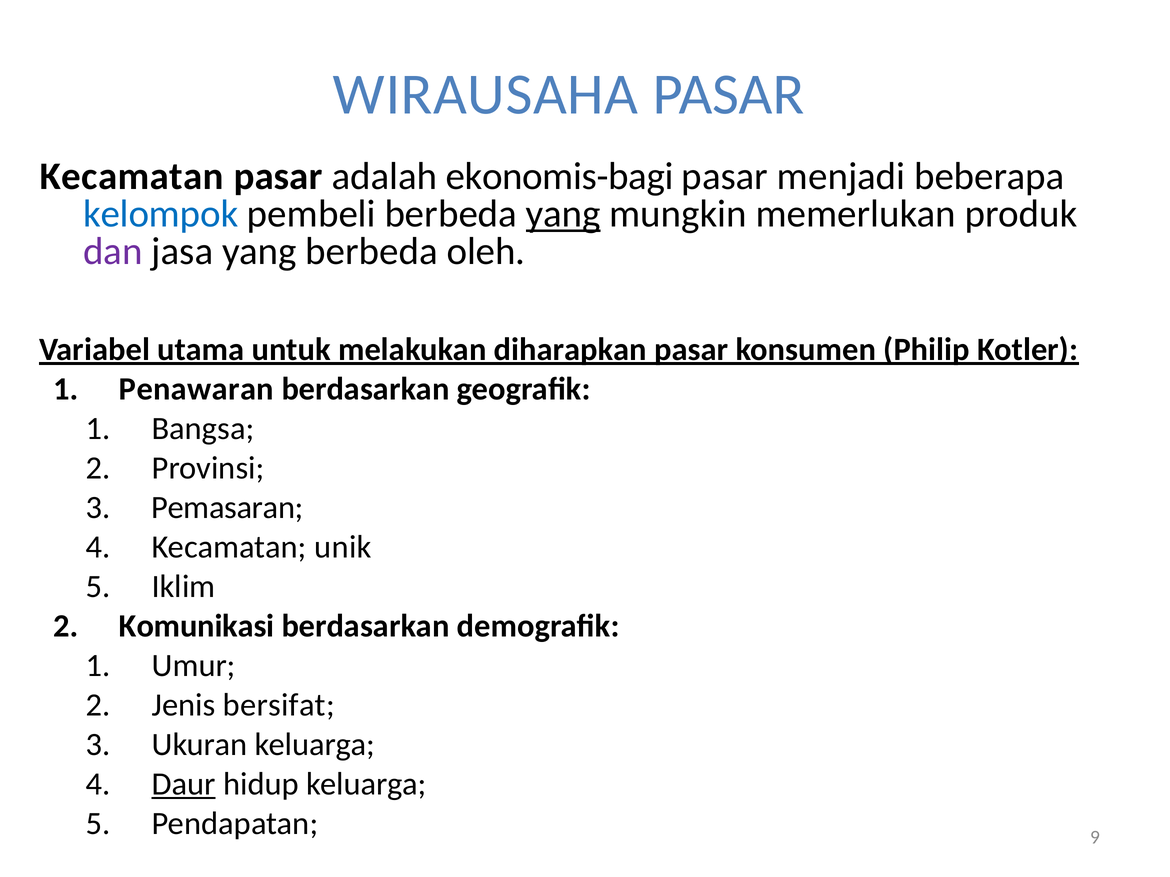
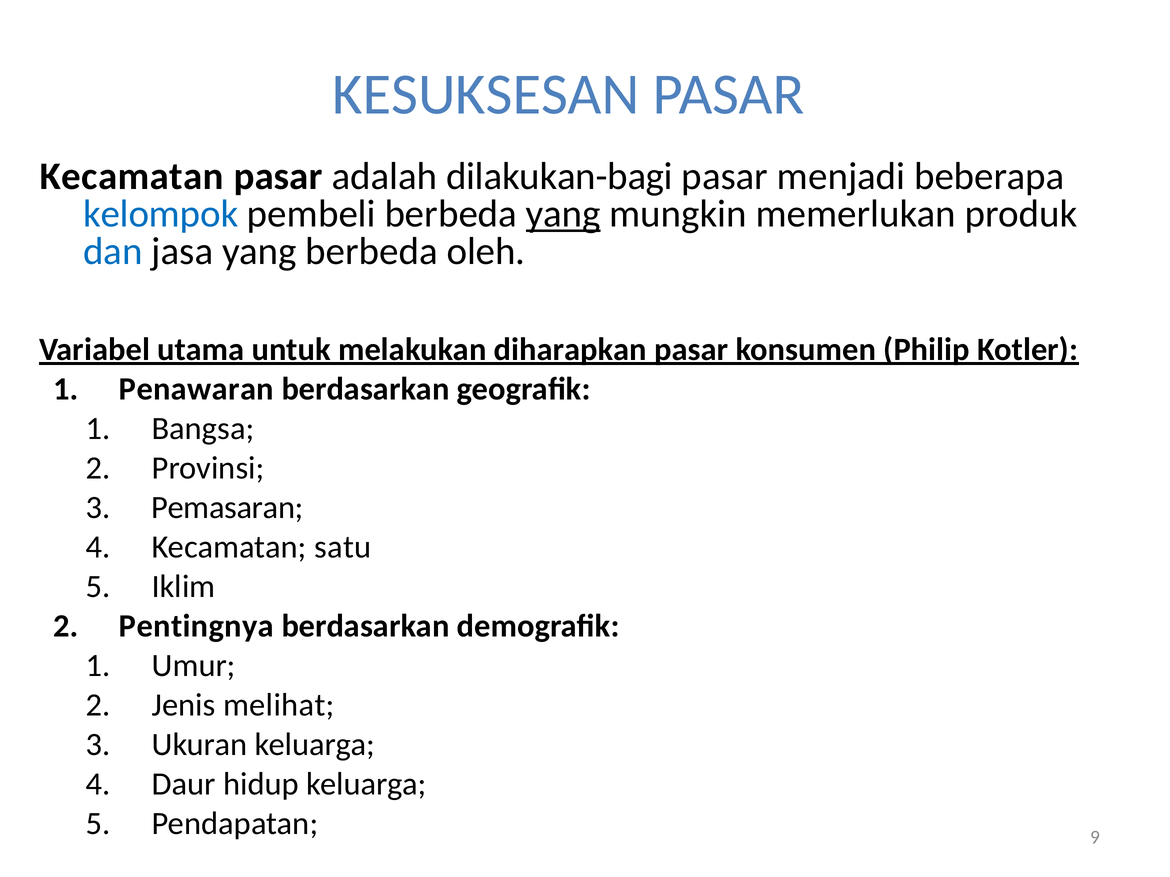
WIRAUSAHA: WIRAUSAHA -> KESUKSESAN (486, 95)
ekonomis-bagi: ekonomis-bagi -> dilakukan-bagi (560, 177)
dan colour: purple -> blue (113, 252)
unik: unik -> satu (343, 548)
Komunikasi: Komunikasi -> Pentingnya (196, 627)
bersifat: bersifat -> melihat (279, 706)
Daur underline: present -> none (184, 785)
